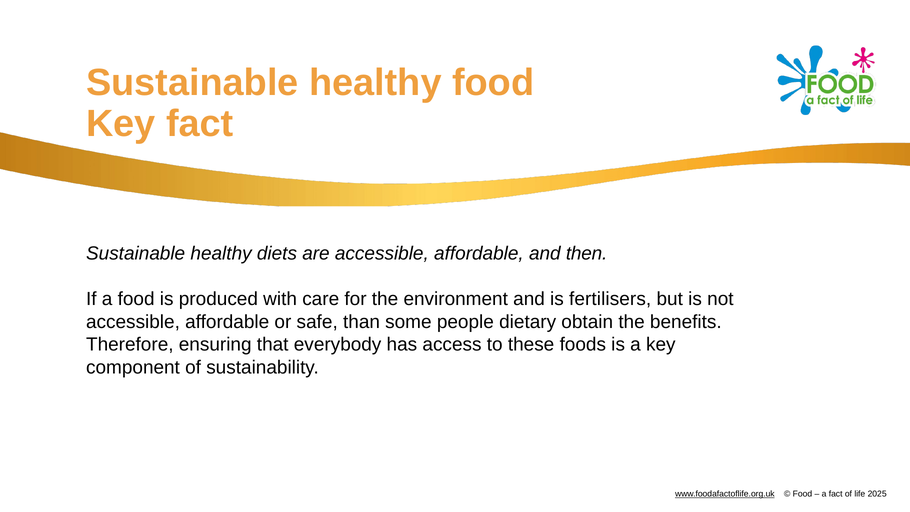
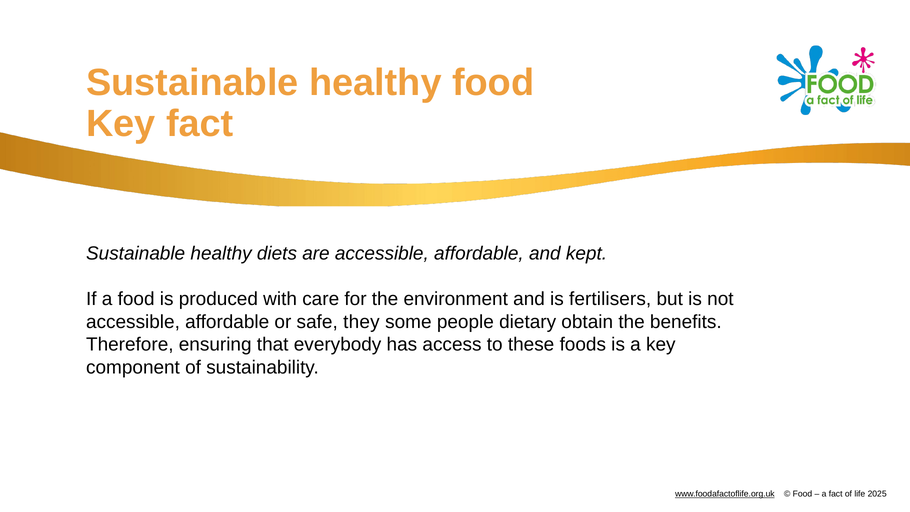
then: then -> kept (586, 253)
than: than -> they (361, 322)
